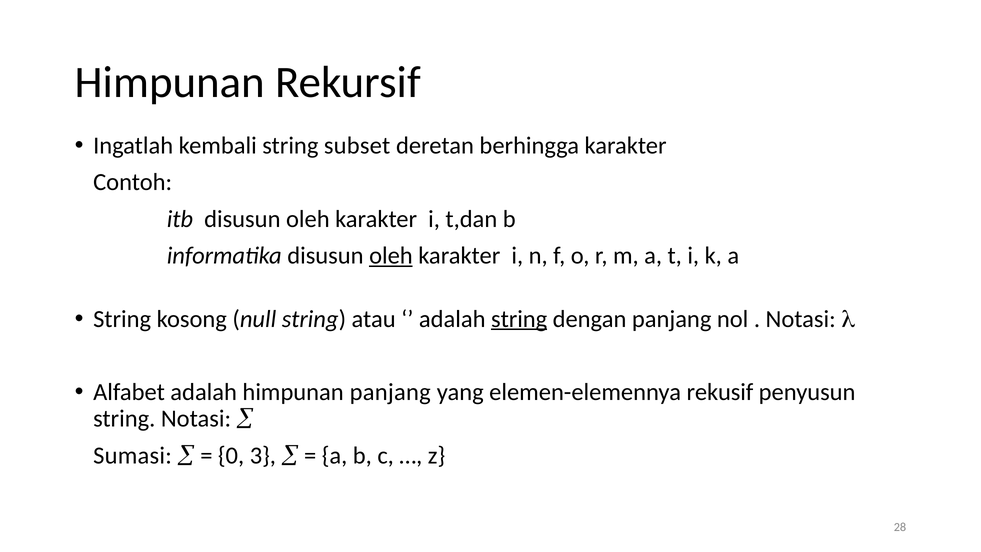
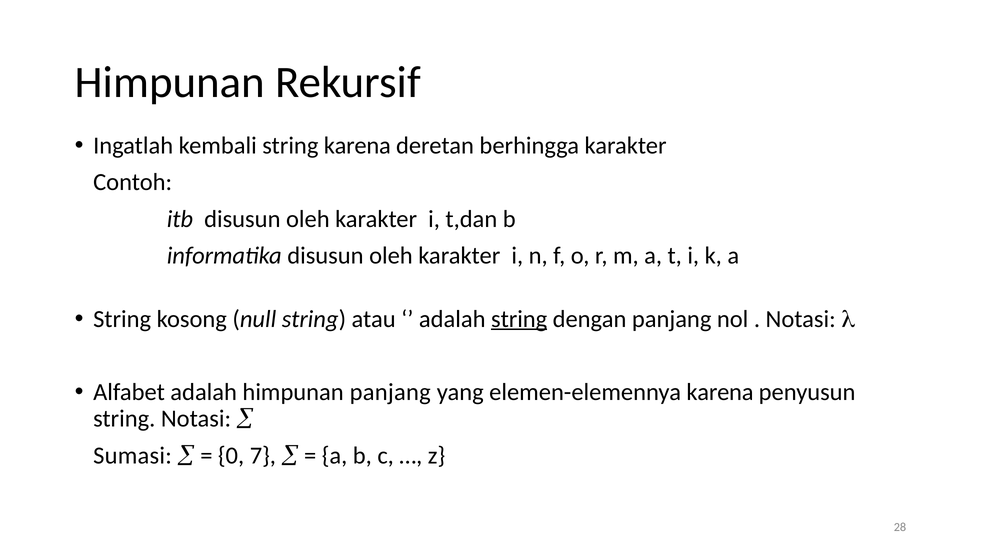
string subset: subset -> karena (357, 146)
oleh underline: present -> none (391, 256)
elemen-elemennya rekusif: rekusif -> karena (720, 392)
3: 3 -> 7 (263, 455)
